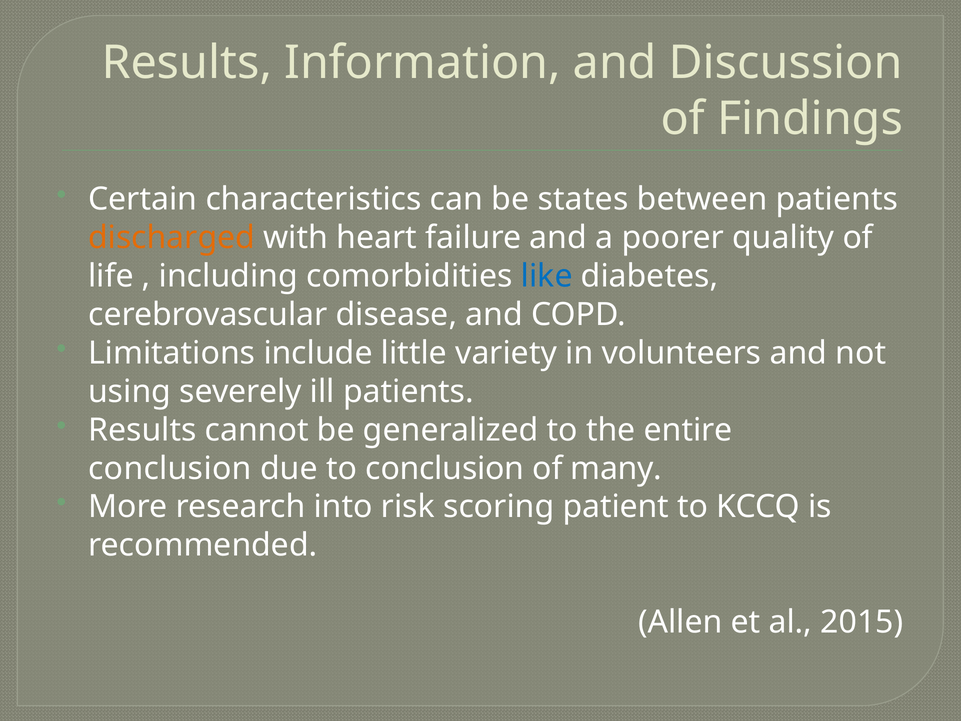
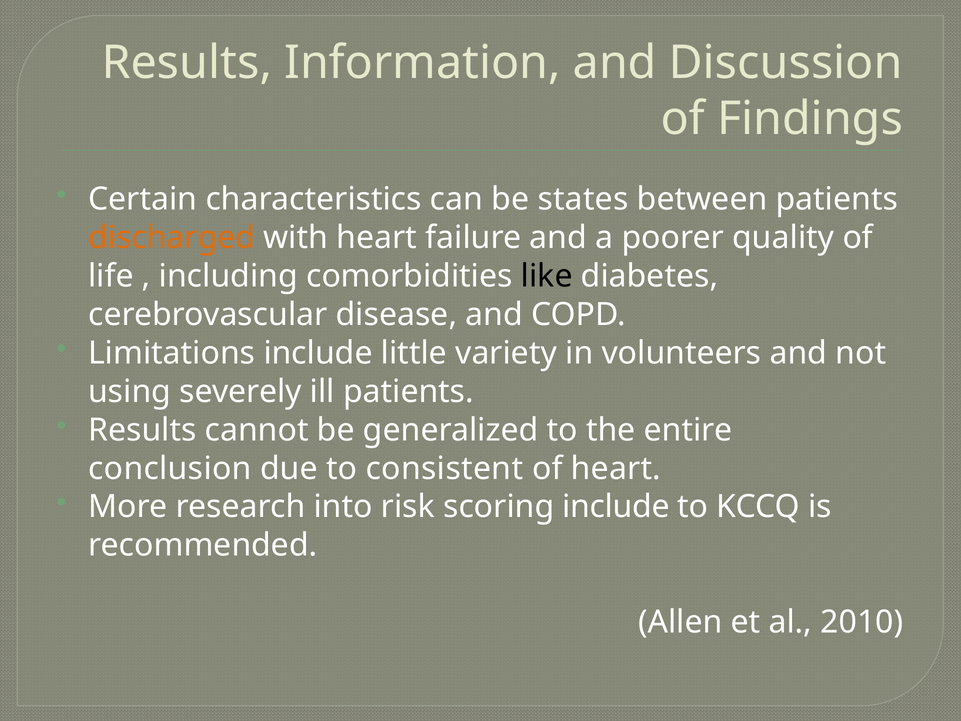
like colour: blue -> black (547, 276)
to conclusion: conclusion -> consistent (444, 468)
of many: many -> heart (616, 468)
scoring patient: patient -> include (616, 507)
2015: 2015 -> 2010 (862, 622)
